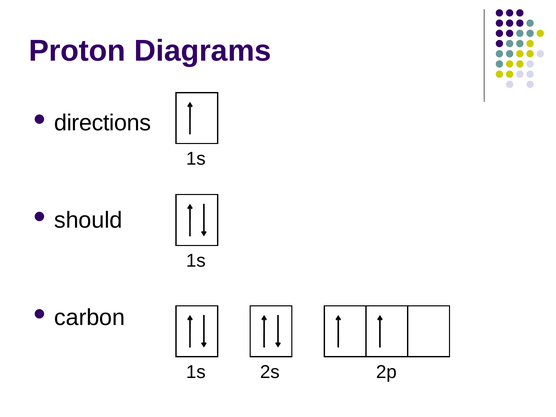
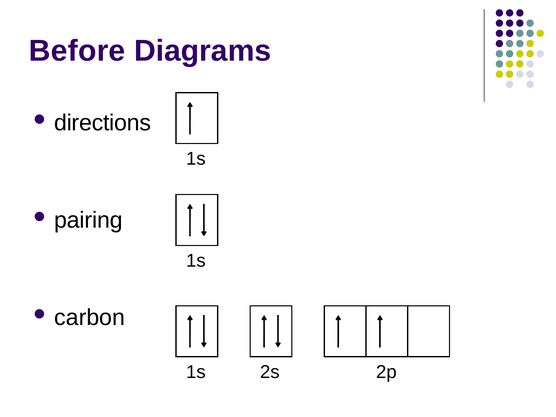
Proton: Proton -> Before (77, 51)
should: should -> pairing (88, 220)
